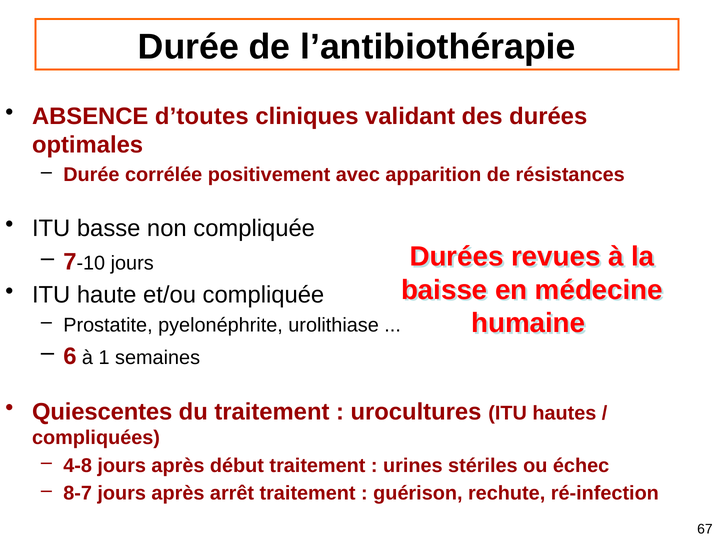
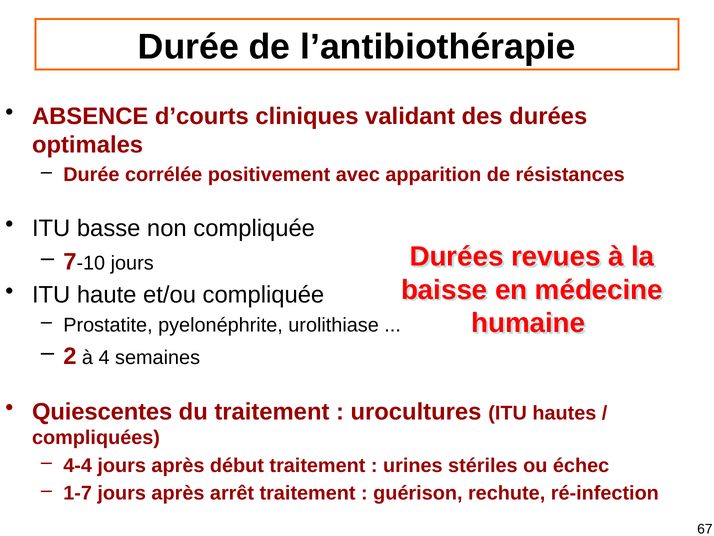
d’toutes: d’toutes -> d’courts (202, 116)
6: 6 -> 2 (70, 356)
1: 1 -> 4 (104, 357)
4-8: 4-8 -> 4-4 (78, 465)
8-7: 8-7 -> 1-7 (78, 493)
